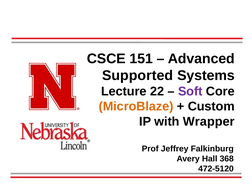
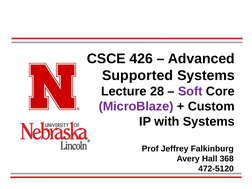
151: 151 -> 426 (141, 59)
22: 22 -> 28 (157, 91)
MicroBlaze colour: orange -> purple (136, 106)
with Wrapper: Wrapper -> Systems (209, 122)
